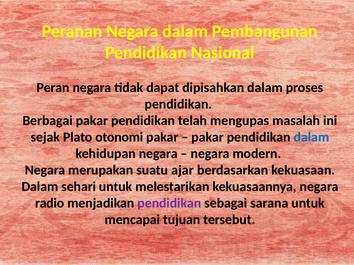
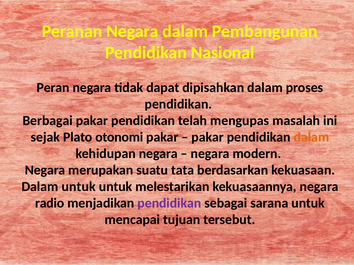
dalam colour: blue -> orange (311, 137)
ajar: ajar -> tata (183, 170)
Dalam sehari: sehari -> untuk (79, 187)
